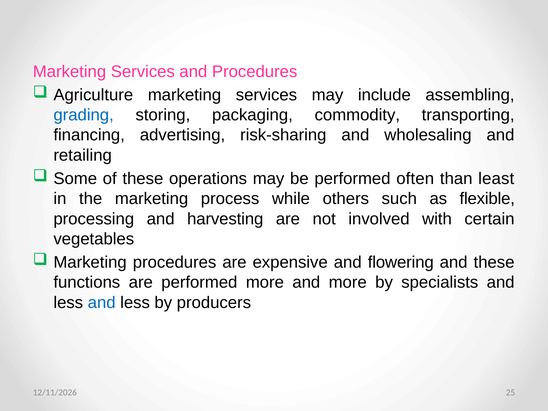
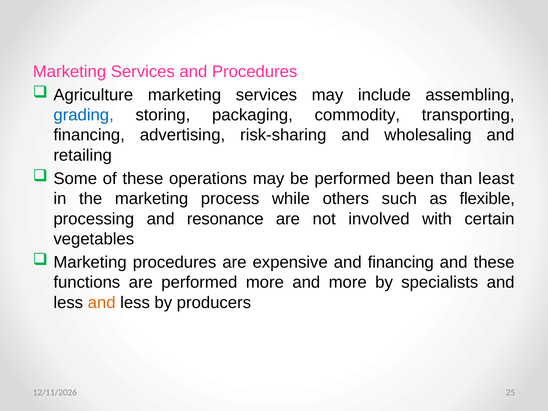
often: often -> been (415, 179)
harvesting: harvesting -> resonance (225, 219)
and flowering: flowering -> financing (401, 262)
and colour: blue -> orange (102, 302)
